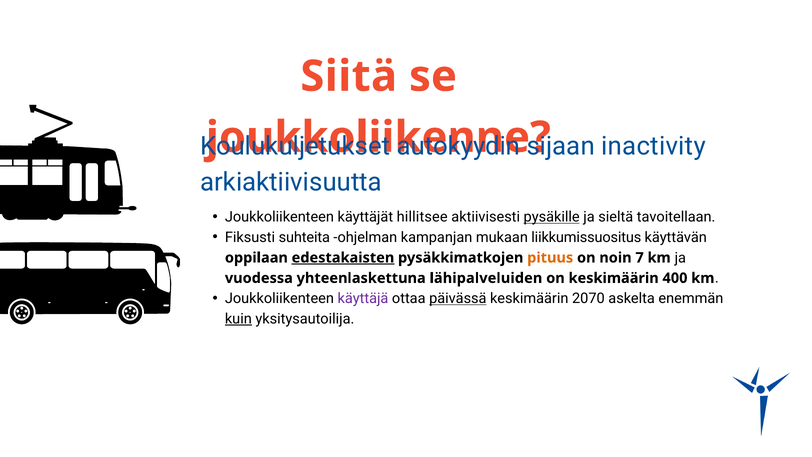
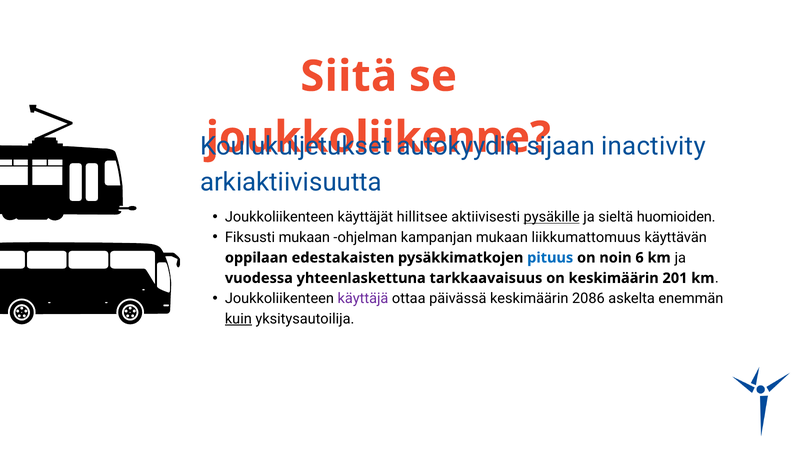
tavoitellaan: tavoitellaan -> huomioiden (676, 217)
Fiksusti suhteita: suhteita -> mukaan (304, 237)
liikkumissuositus: liikkumissuositus -> liikkumattomuus (586, 237)
edestakaisten underline: present -> none (343, 258)
pituus colour: orange -> blue (550, 258)
7: 7 -> 6 (640, 258)
lähipalveluiden: lähipalveluiden -> tarkkaavaisuus (486, 278)
400: 400 -> 201 (675, 278)
päivässä underline: present -> none (458, 298)
2070: 2070 -> 2086 (588, 298)
